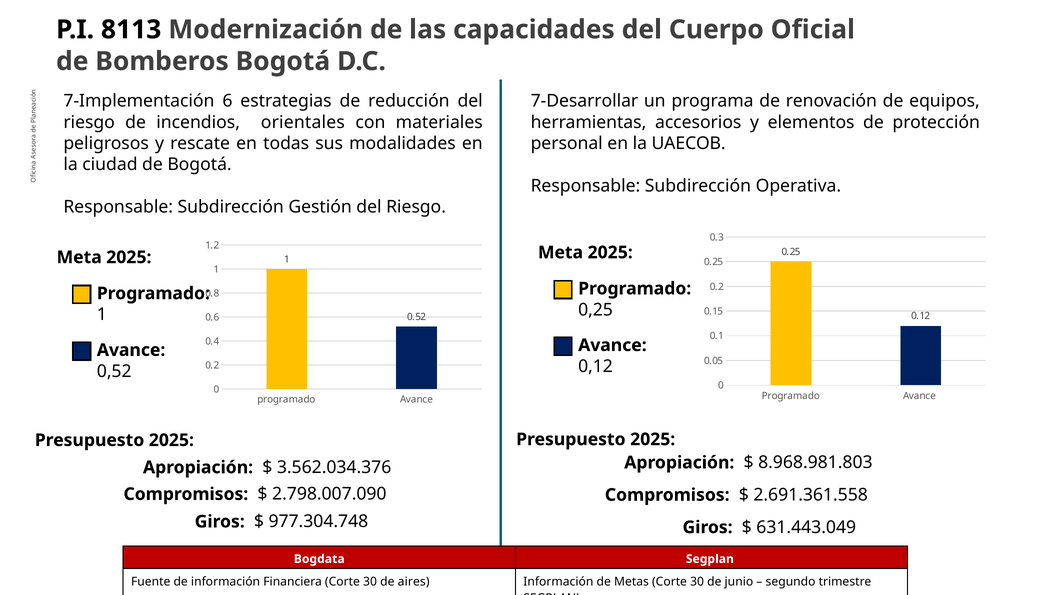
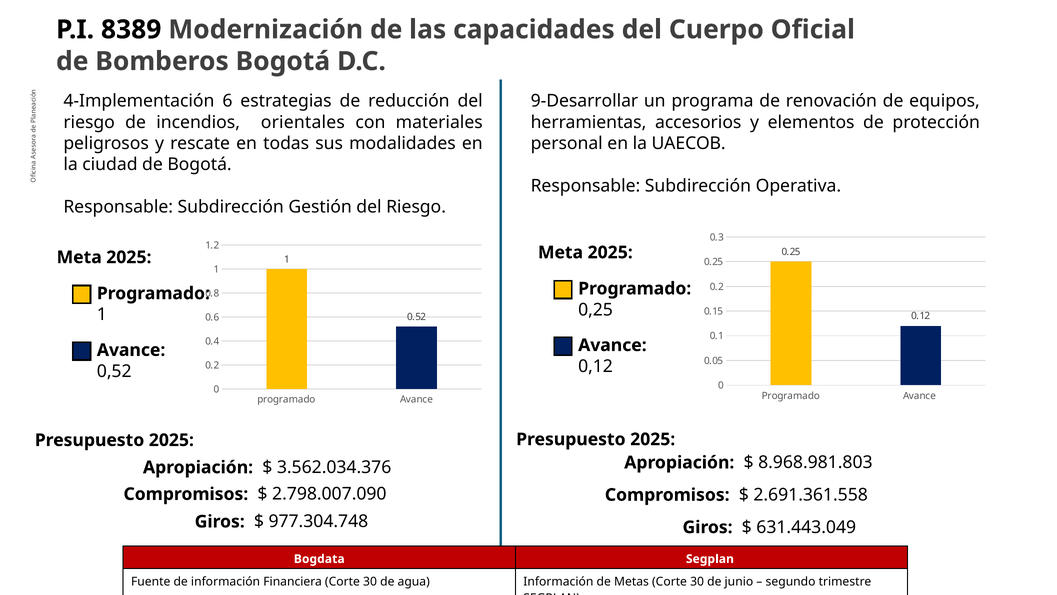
8113: 8113 -> 8389 (131, 30)
7-Implementación: 7-Implementación -> 4-Implementación (139, 101)
7-Desarrollar: 7-Desarrollar -> 9-Desarrollar (584, 101)
aires: aires -> agua (414, 581)
